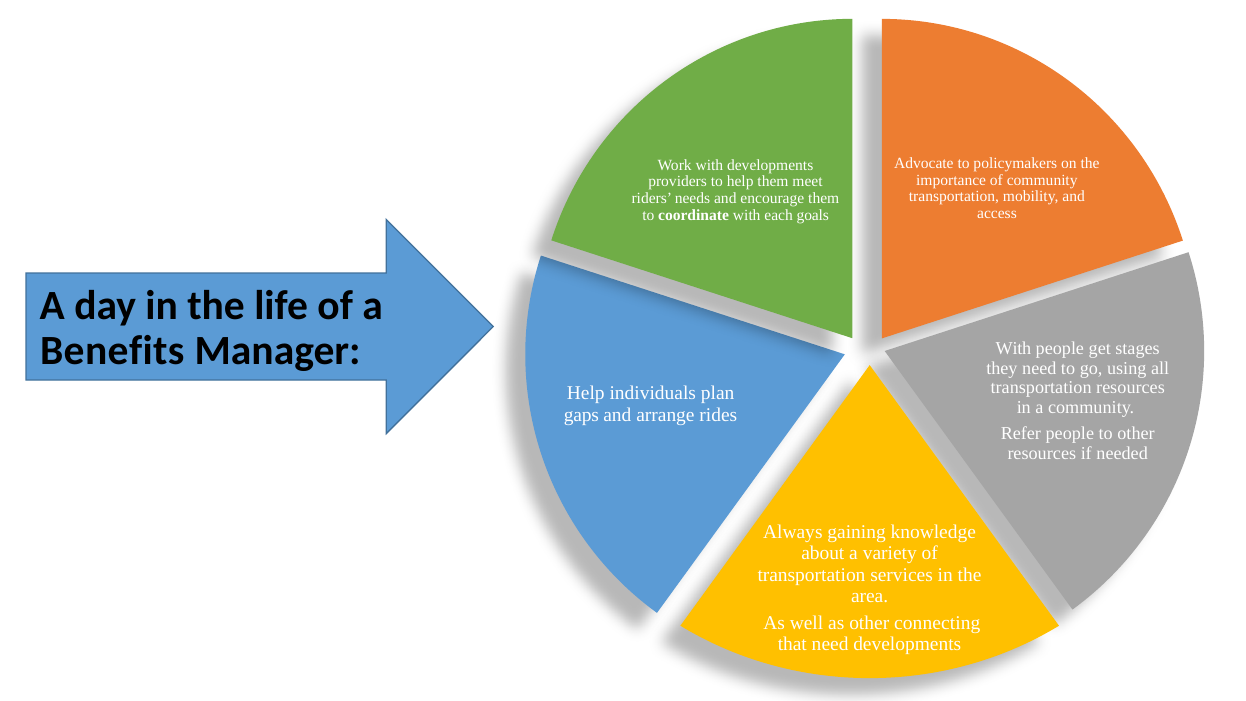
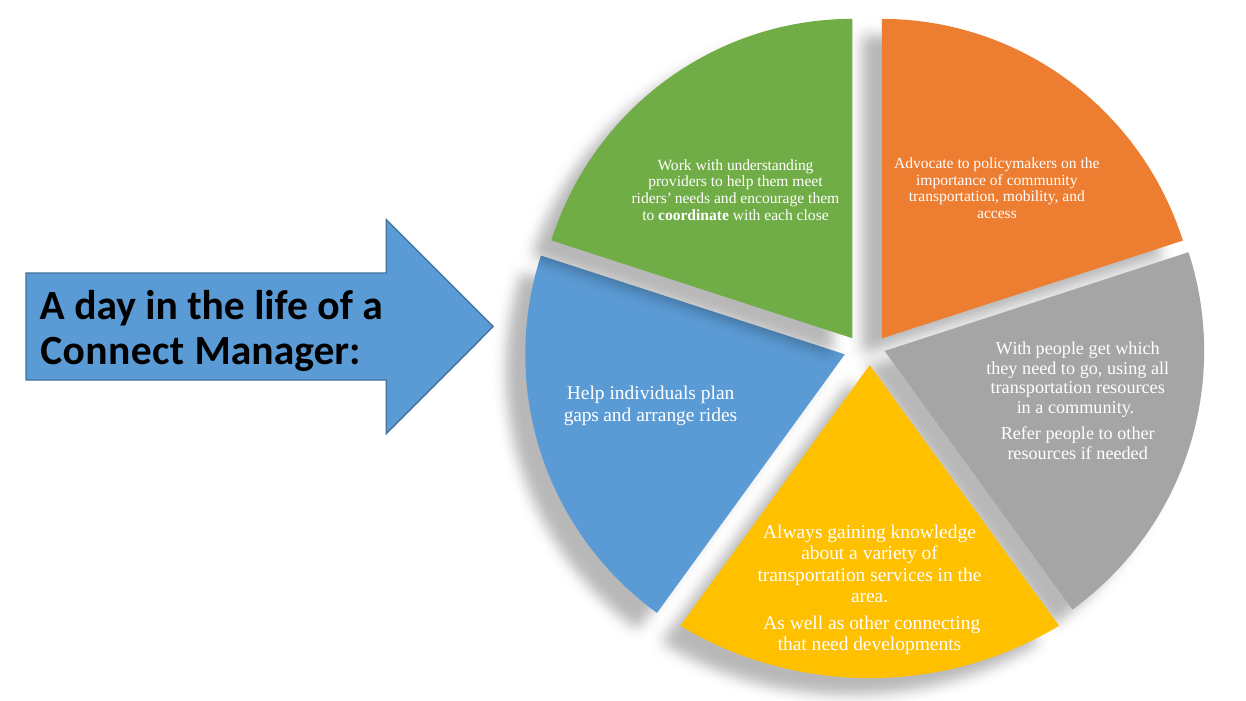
with developments: developments -> understanding (770, 165)
goals: goals -> close (813, 215)
Benefits: Benefits -> Connect (112, 350)
stages: stages -> which (1138, 348)
